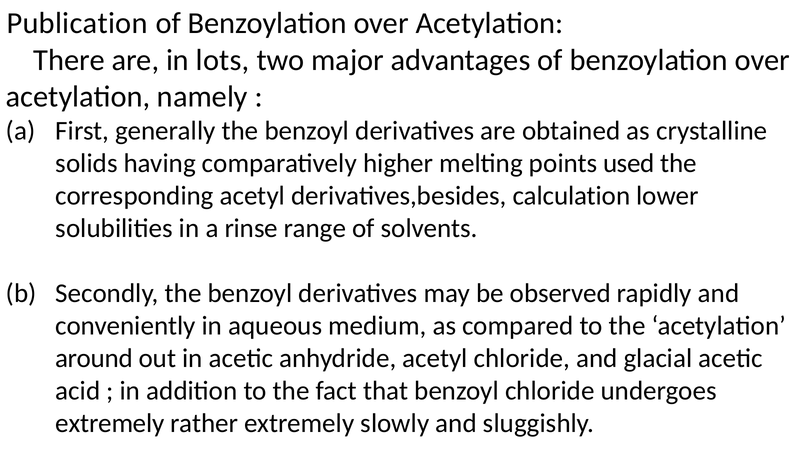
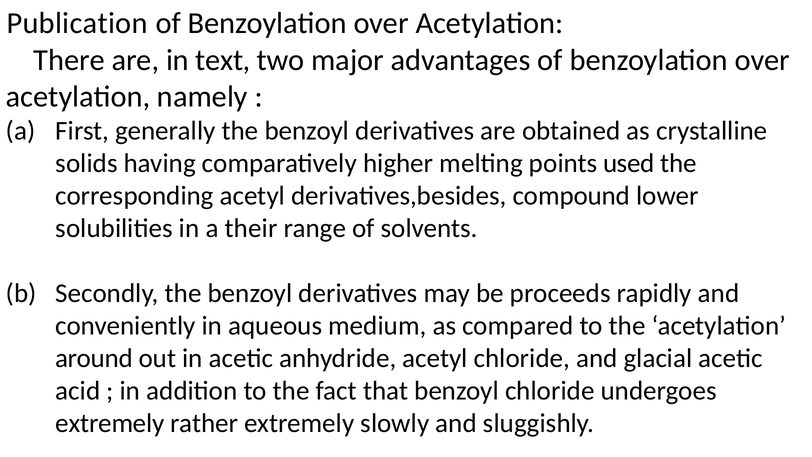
lots: lots -> text (223, 60)
calculation: calculation -> compound (571, 196)
rinse: rinse -> their (251, 228)
observed: observed -> proceeds (560, 293)
